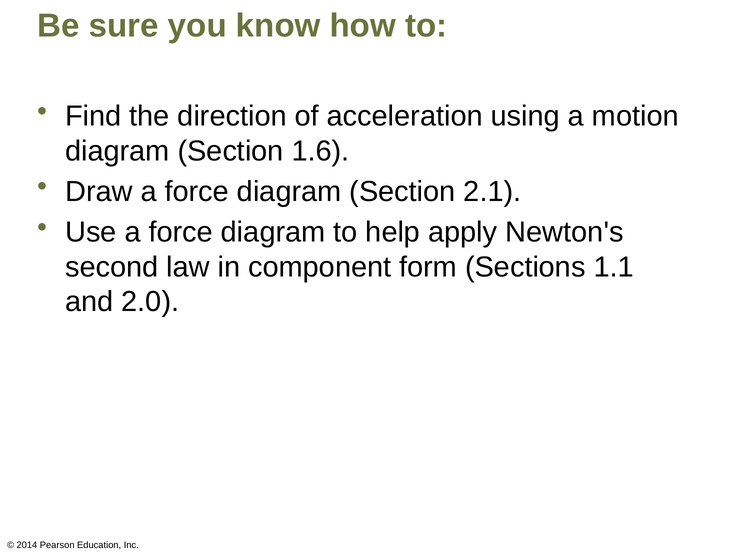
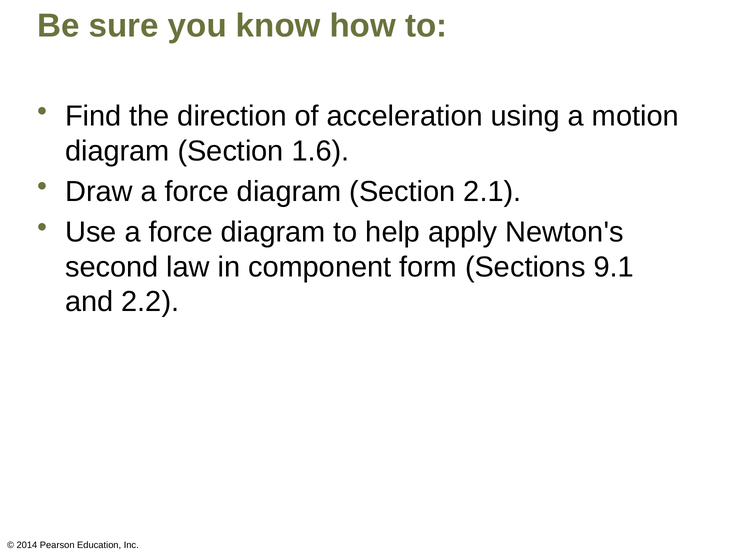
1.1: 1.1 -> 9.1 (614, 267)
2.0: 2.0 -> 2.2 (150, 302)
